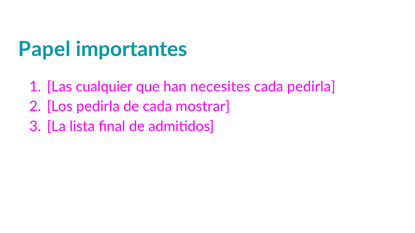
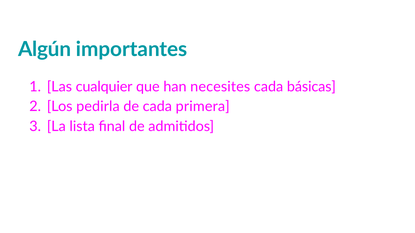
Papel: Papel -> Algún (45, 50)
cada pedirla: pedirla -> básicas (311, 87)
mostrar: mostrar -> primera (203, 107)
